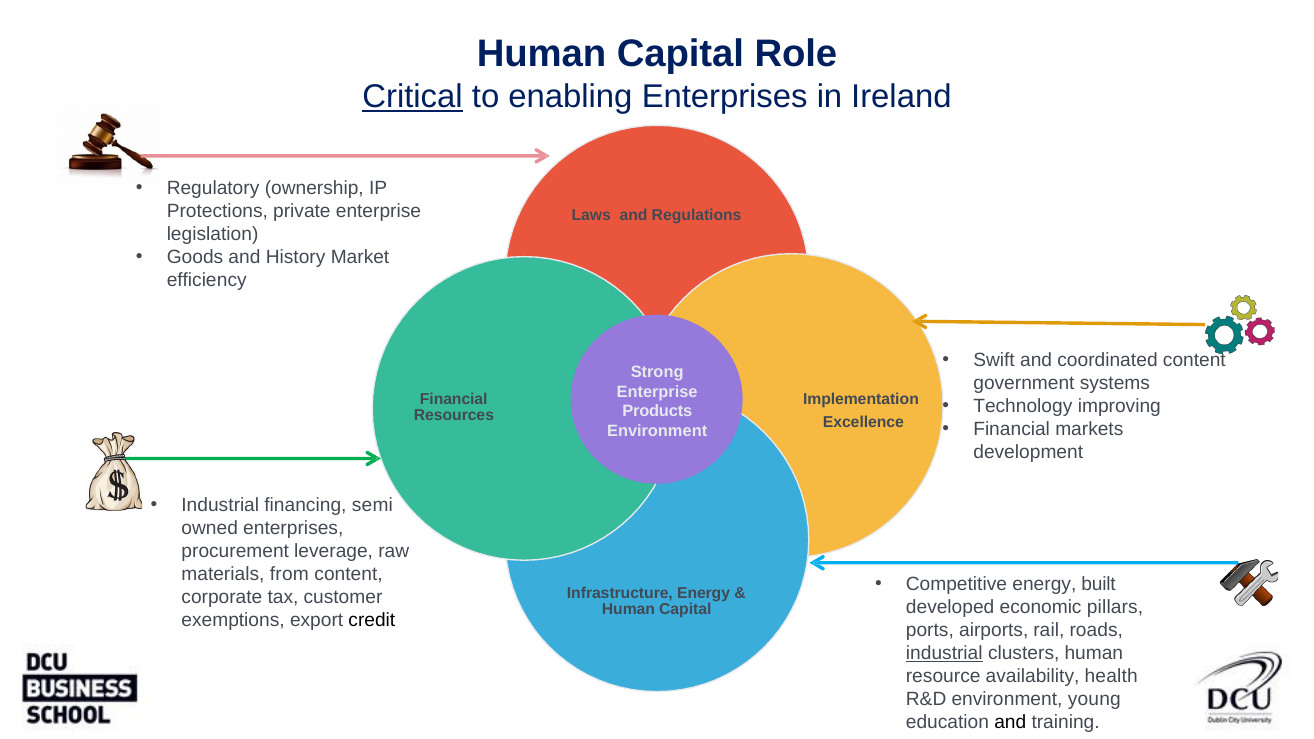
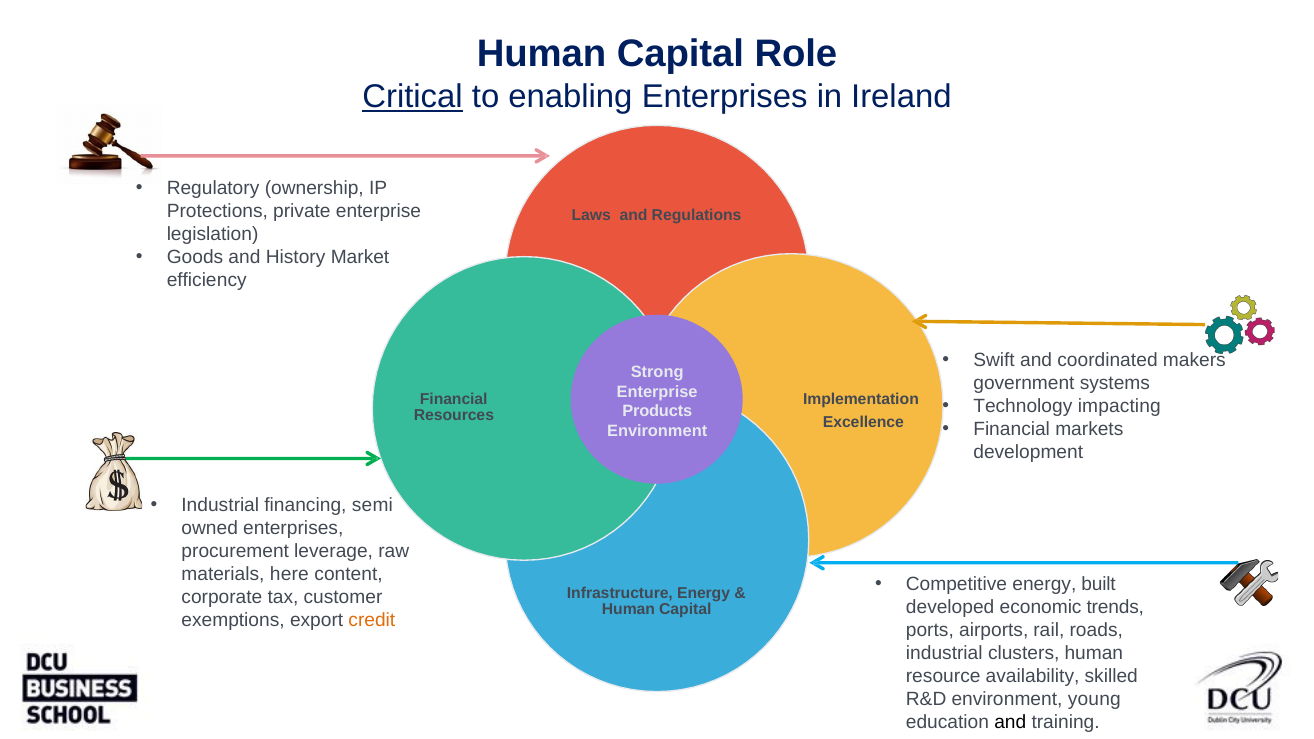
coordinated content: content -> makers (1194, 361)
improving: improving -> impacting (1119, 407)
from: from -> here (289, 574)
pillars: pillars -> trends (1115, 607)
credit colour: black -> orange (372, 620)
industrial underline: present -> none (944, 653)
health: health -> skilled (1111, 676)
